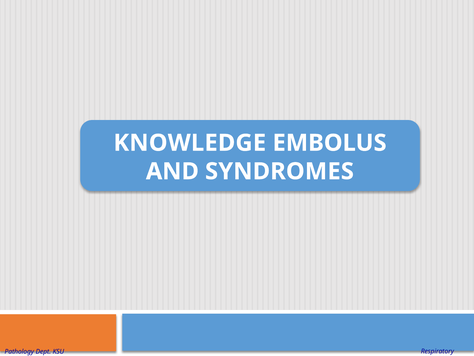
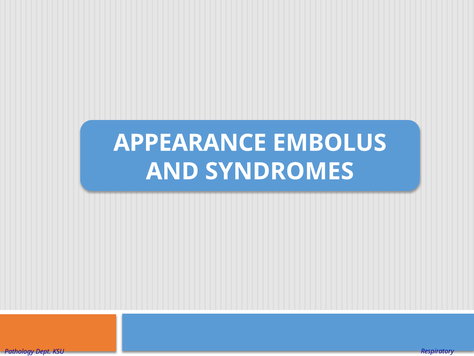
KNOWLEDGE: KNOWLEDGE -> APPEARANCE (190, 143)
